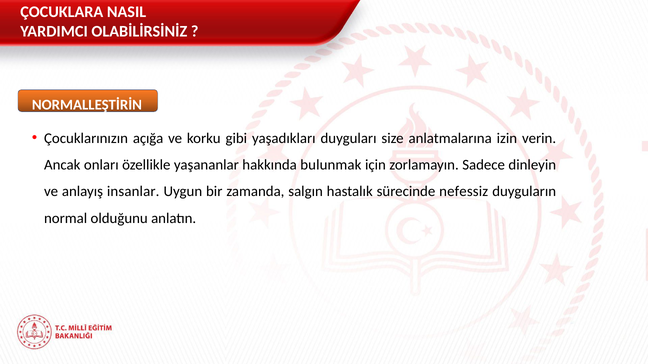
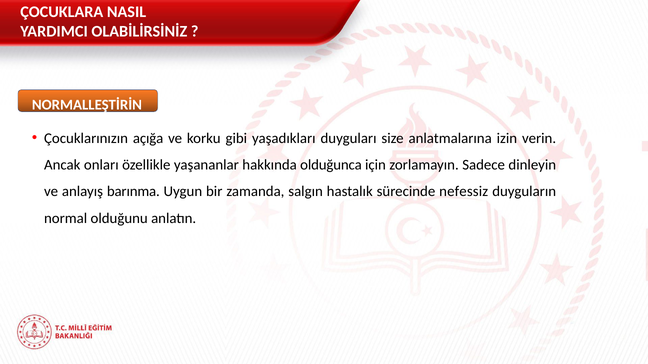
bulunmak: bulunmak -> olduğunca (331, 165)
insanlar: insanlar -> barınma (133, 192)
